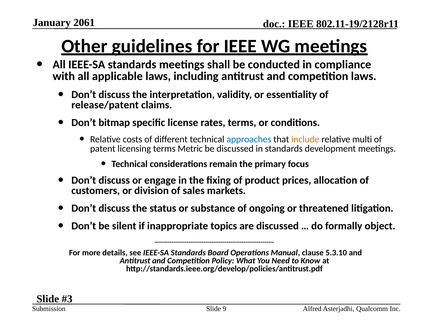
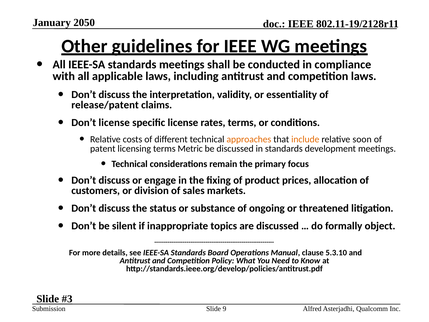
2061: 2061 -> 2050 (84, 23)
Don’t bitmap: bitmap -> license (114, 123)
approaches colour: blue -> orange (249, 139)
multi: multi -> soon (362, 139)
